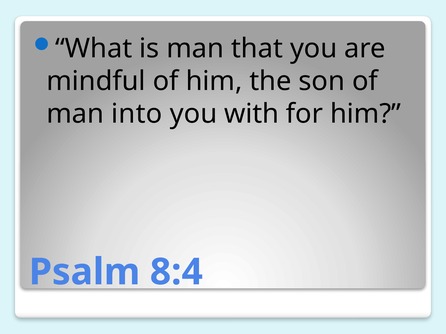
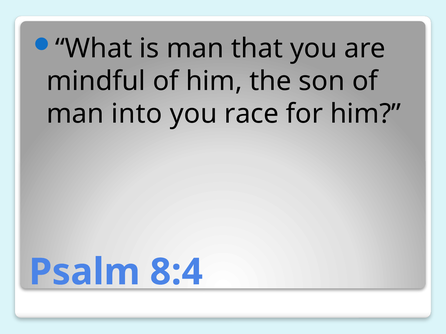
with: with -> race (252, 114)
